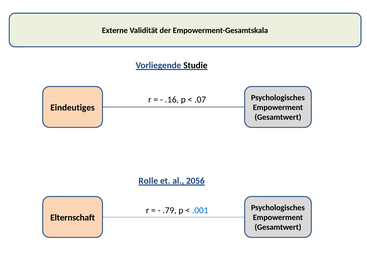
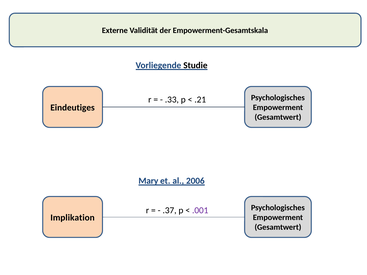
.16: .16 -> .33 (172, 100)
.07: .07 -> .21 (200, 100)
Rolle: Rolle -> Mary (148, 181)
2056: 2056 -> 2006 (195, 181)
.79: .79 -> .37 (170, 210)
.001 colour: blue -> purple (200, 210)
Elternschaft: Elternschaft -> Implikation (73, 218)
